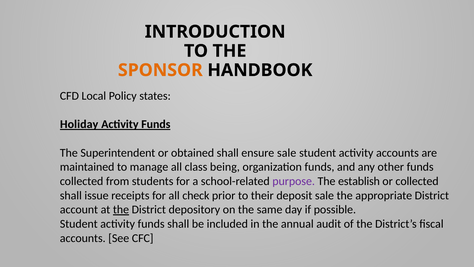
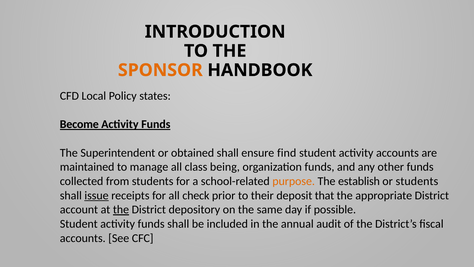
Holiday: Holiday -> Become (79, 124)
ensure sale: sale -> find (287, 153)
purpose colour: purple -> orange (294, 181)
or collected: collected -> students (417, 181)
issue underline: none -> present (97, 195)
deposit sale: sale -> that (325, 195)
